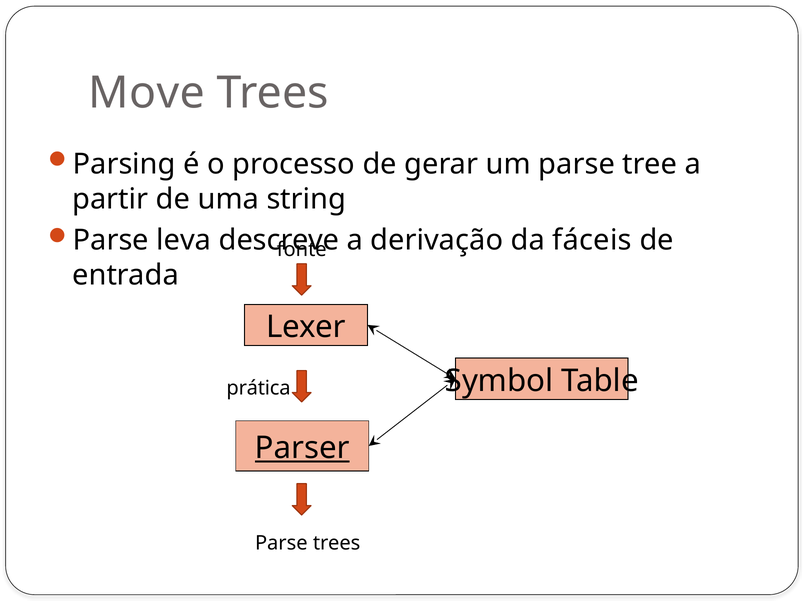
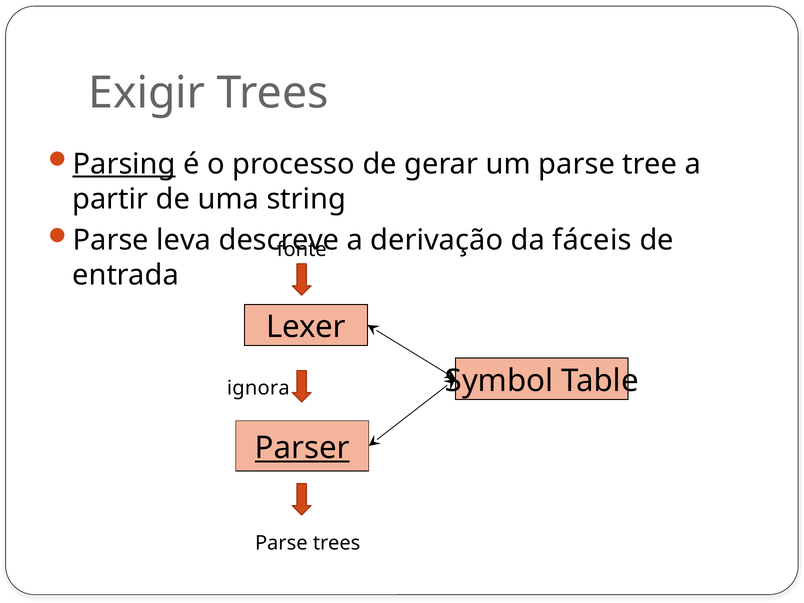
Move: Move -> Exigir (147, 93)
Parsing underline: none -> present (124, 164)
prática: prática -> ignora (258, 388)
